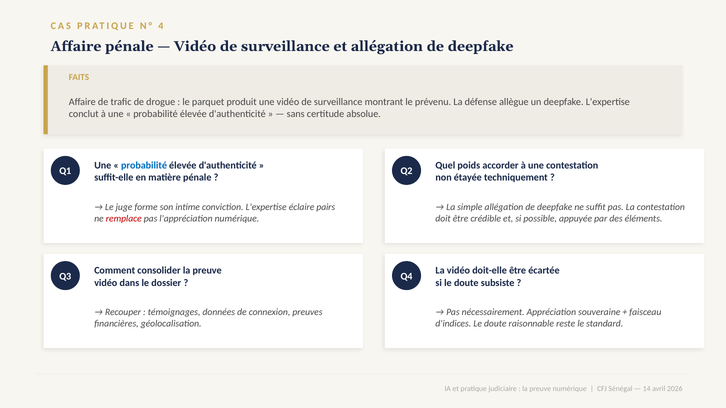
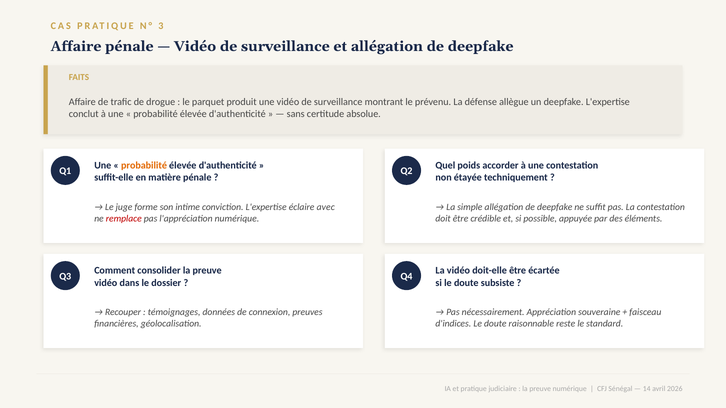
4: 4 -> 3 (161, 26)
probabilité colour: blue -> orange (144, 166)
pairs: pairs -> avec (326, 207)
